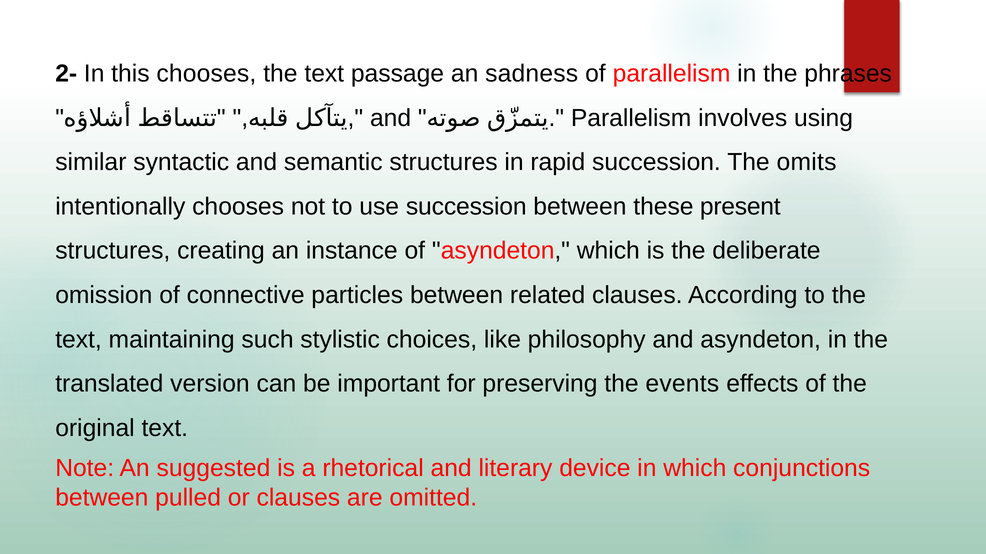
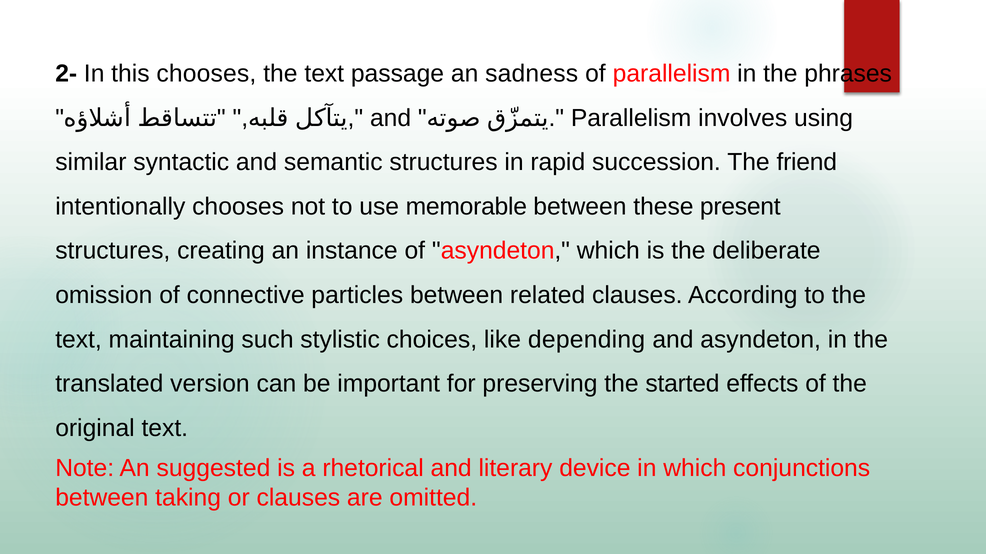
omits: omits -> friend (807, 162)
use succession: succession -> memorable (466, 207)
philosophy: philosophy -> depending (587, 340)
events: events -> started (683, 384)
pulled: pulled -> taking (188, 498)
